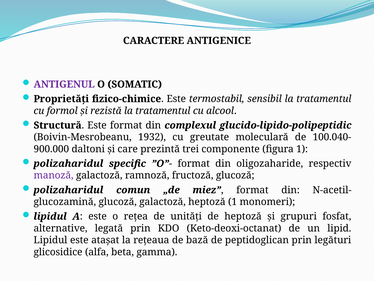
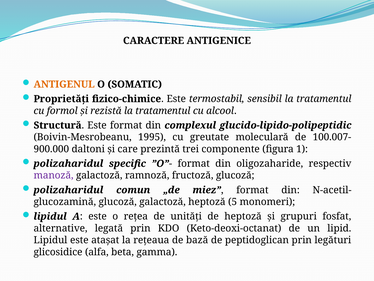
ANTIGENUL colour: purple -> orange (64, 84)
1932: 1932 -> 1995 (152, 137)
100.040-: 100.040- -> 100.007- (332, 137)
heptoză 1: 1 -> 5 (233, 202)
